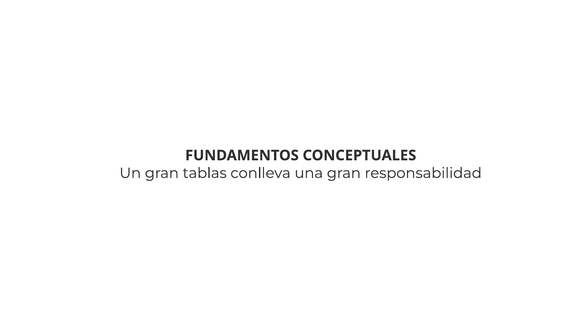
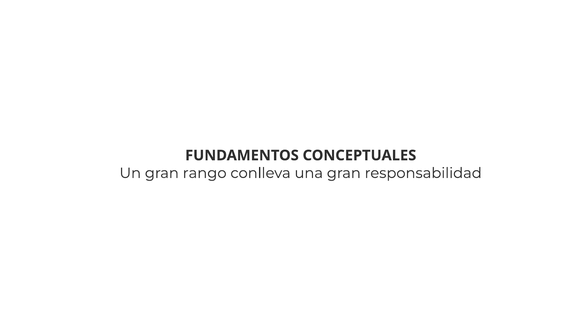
tablas: tablas -> rango (205, 173)
